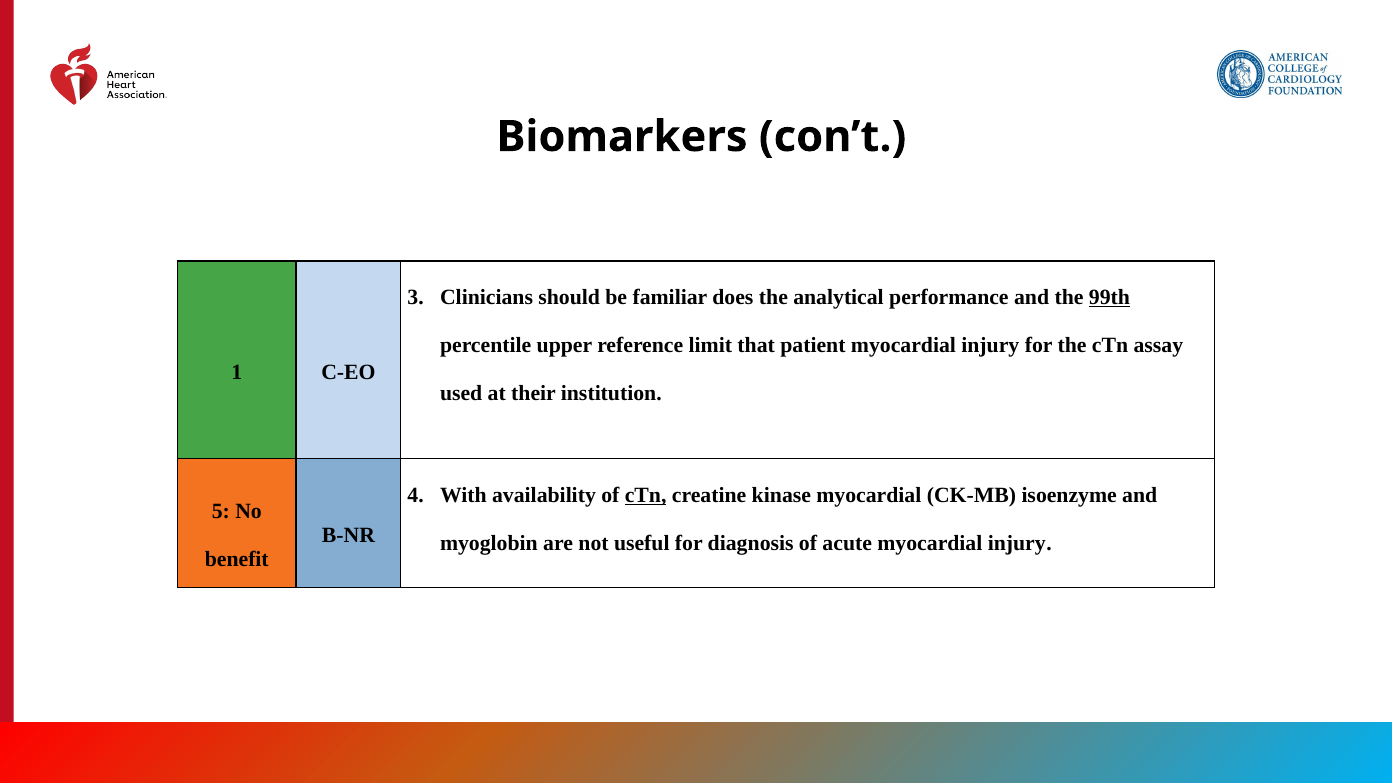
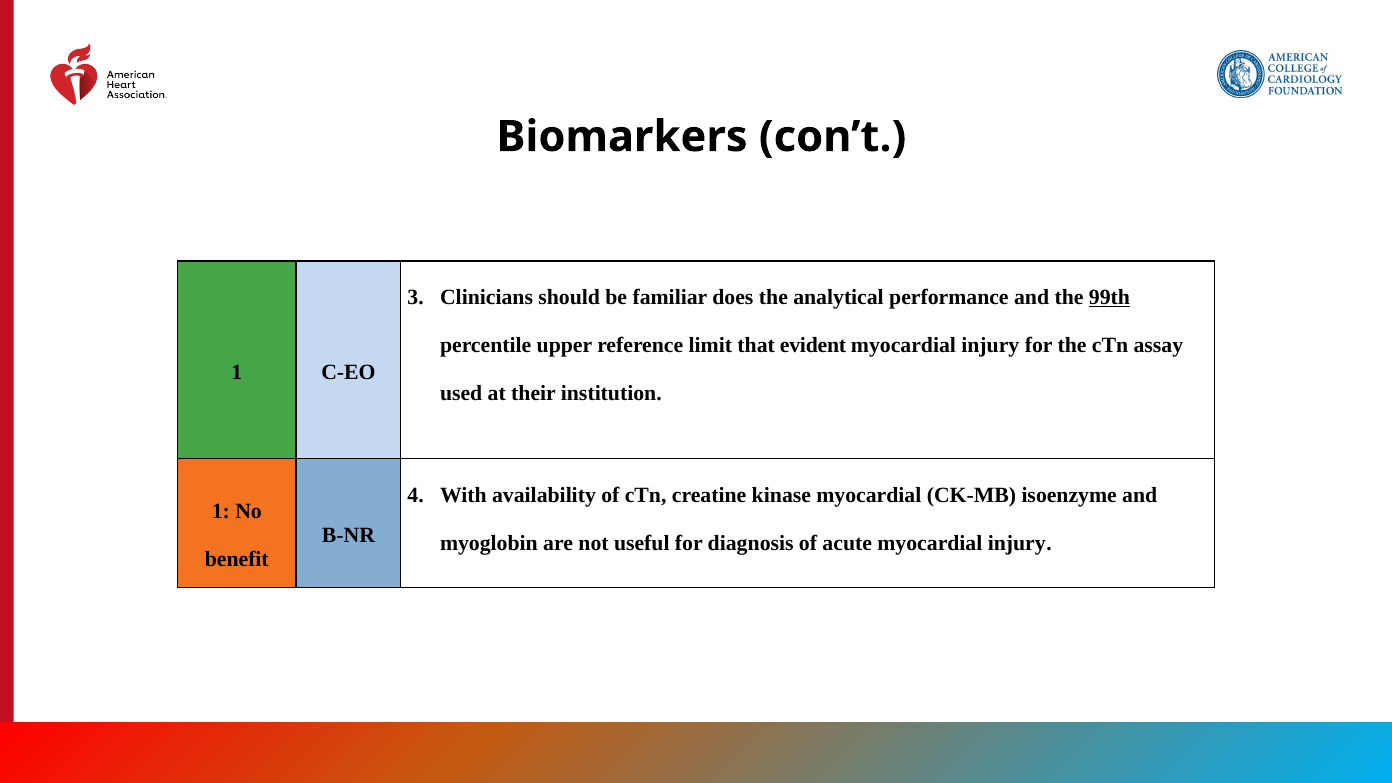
patient: patient -> evident (813, 345)
cTn underline: present -> none (646, 495)
5: 5 -> 1 (221, 511)
